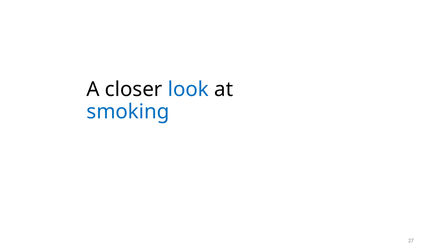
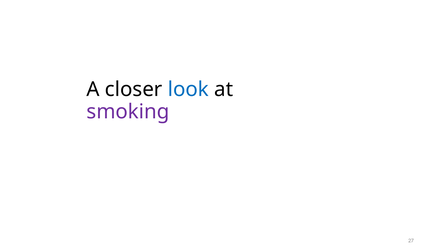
smoking colour: blue -> purple (128, 112)
